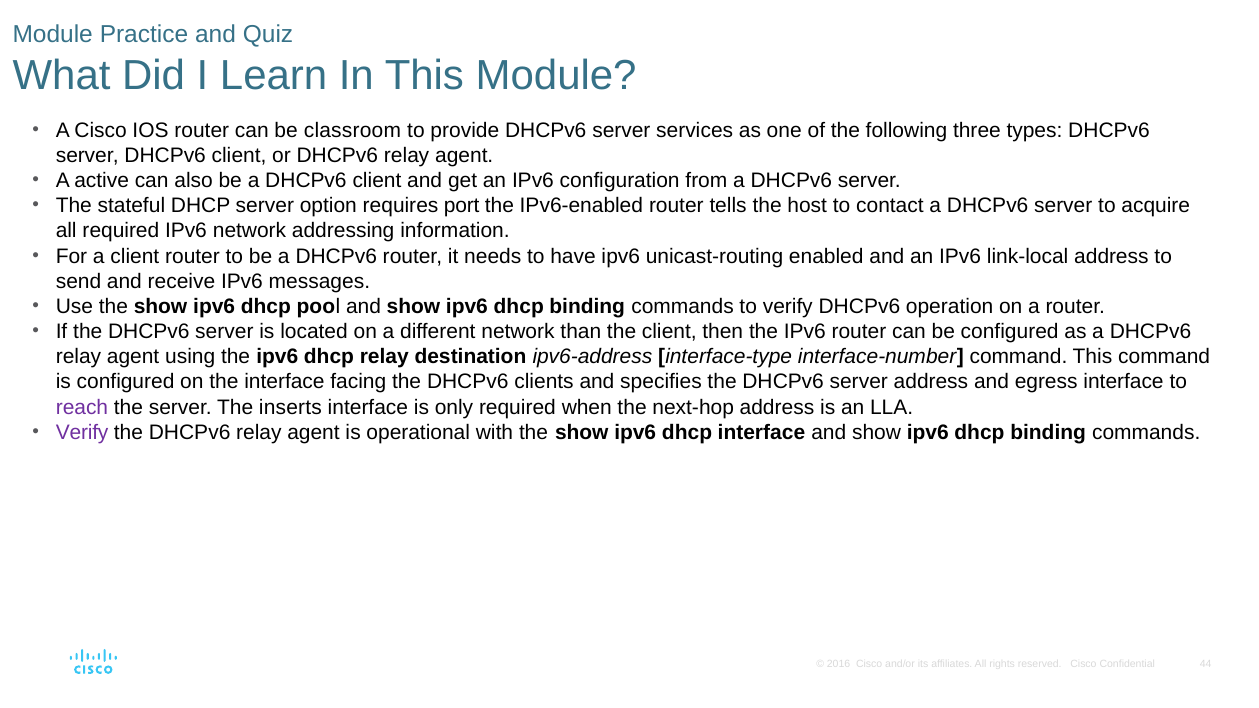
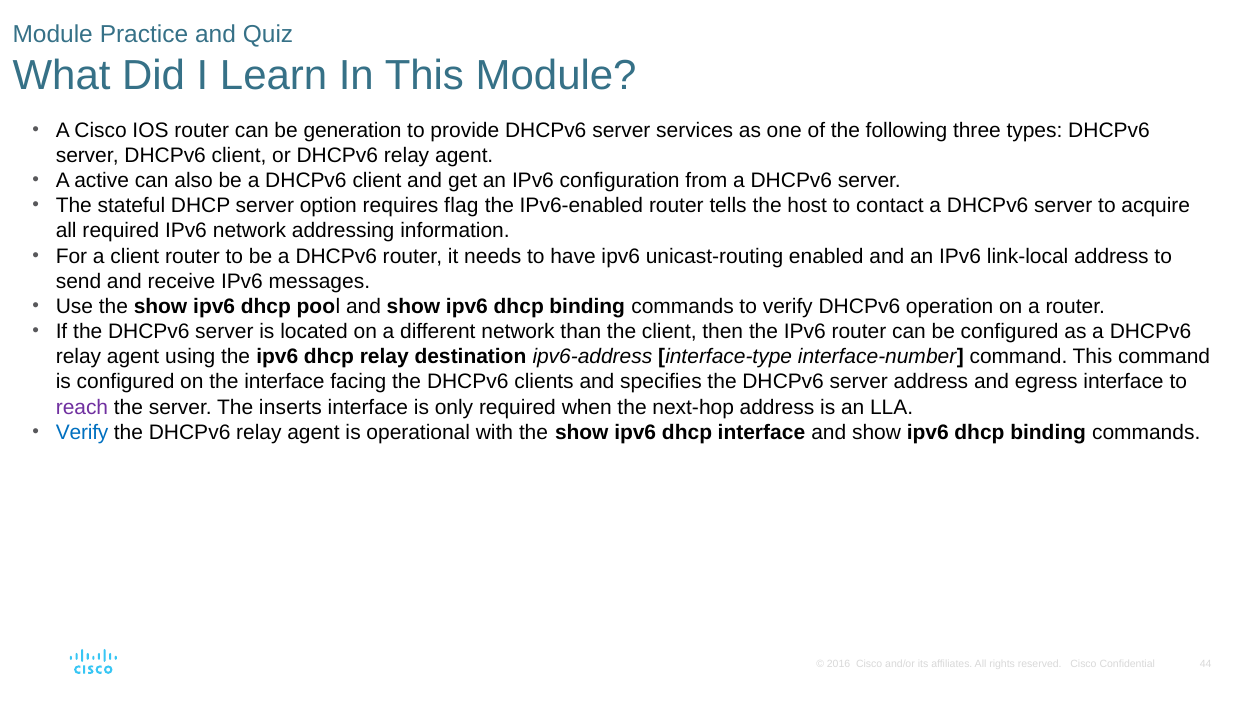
classroom: classroom -> generation (353, 130)
port: port -> flag (461, 206)
Verify colour: purple -> blue (82, 432)
